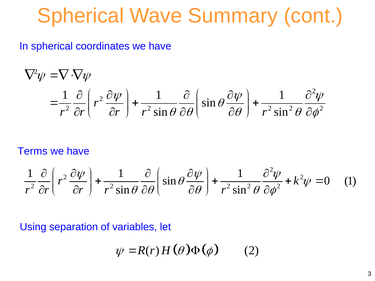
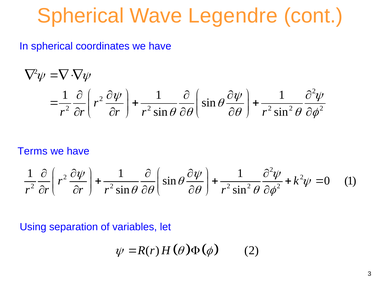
Summary: Summary -> Legendre (233, 16)
